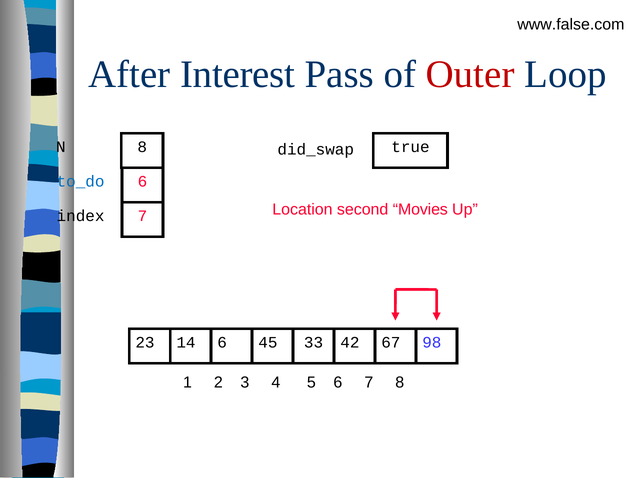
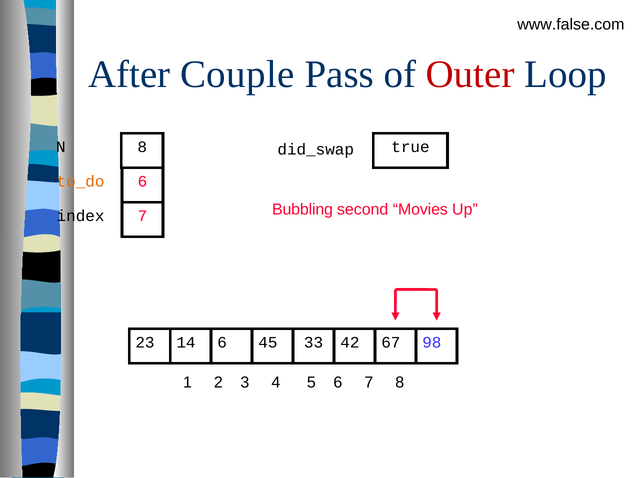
Interest: Interest -> Couple (237, 74)
to_do colour: blue -> orange (81, 182)
Location: Location -> Bubbling (303, 210)
